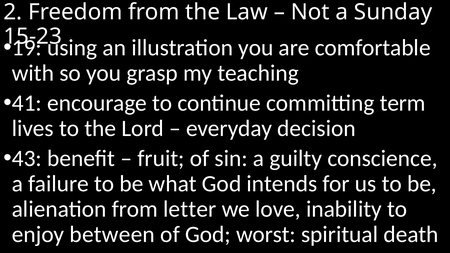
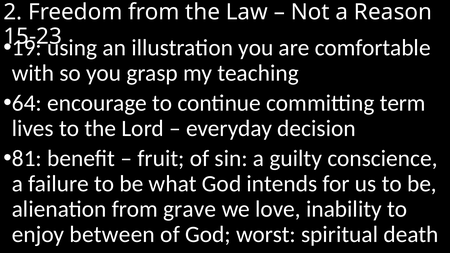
Sunday: Sunday -> Reason (393, 12)
41: 41 -> 64 (27, 103)
43: 43 -> 81 (27, 159)
letter: letter -> grave (190, 209)
